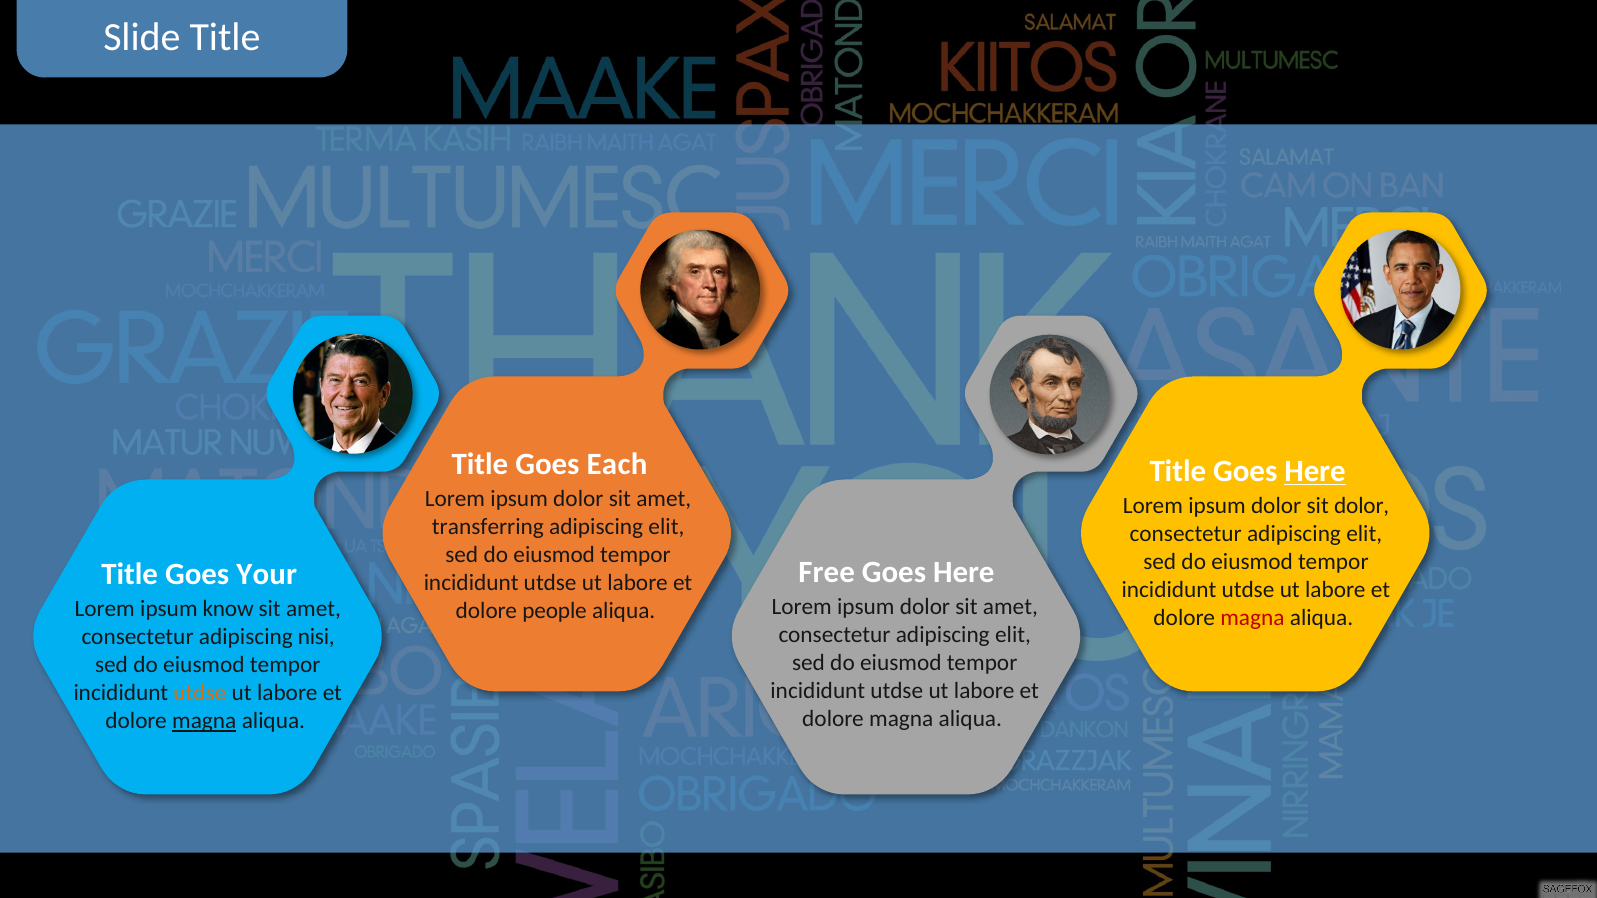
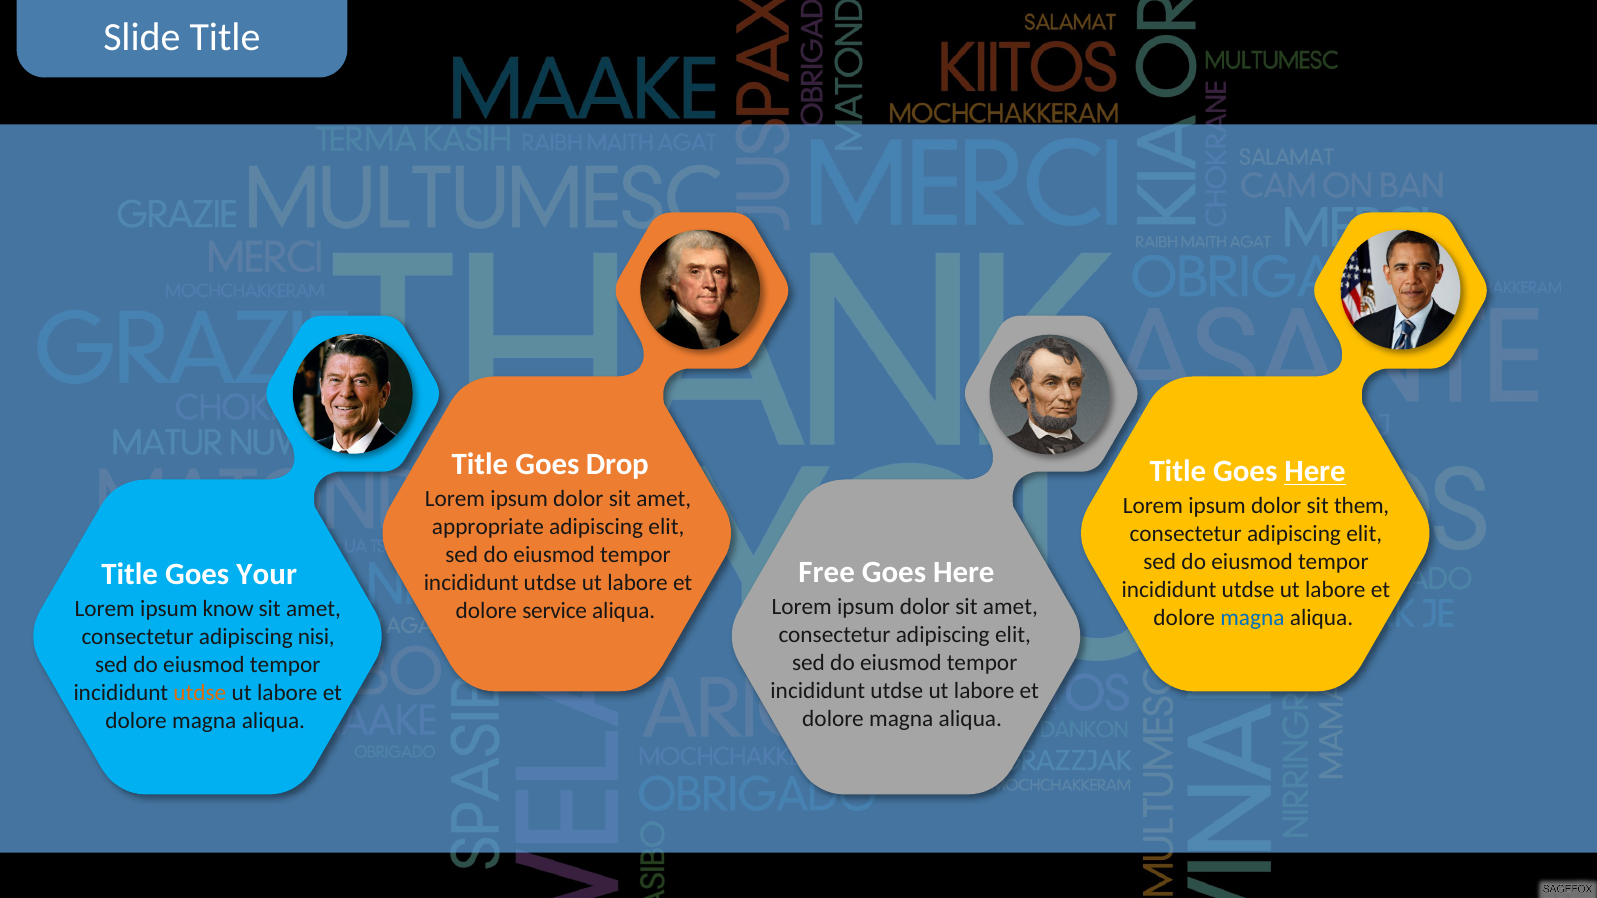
Each: Each -> Drop (617, 464)
sit dolor: dolor -> them (1362, 506)
transferring: transferring -> appropriate (488, 527)
people: people -> service (555, 611)
magna colour: red -> blue (1252, 618)
magna underline: present -> none (204, 721)
